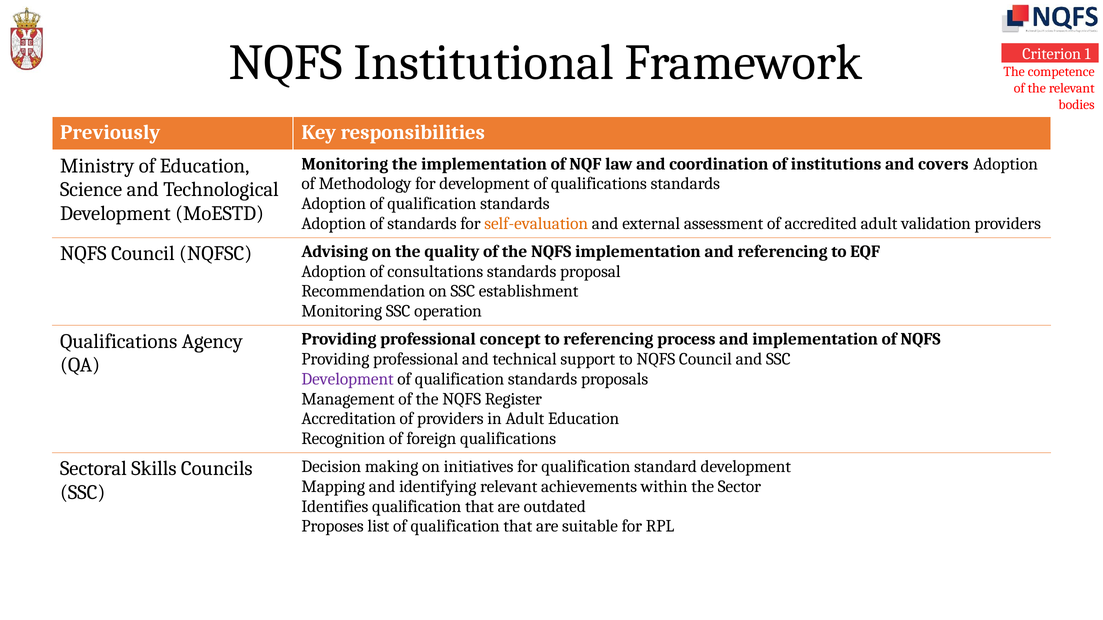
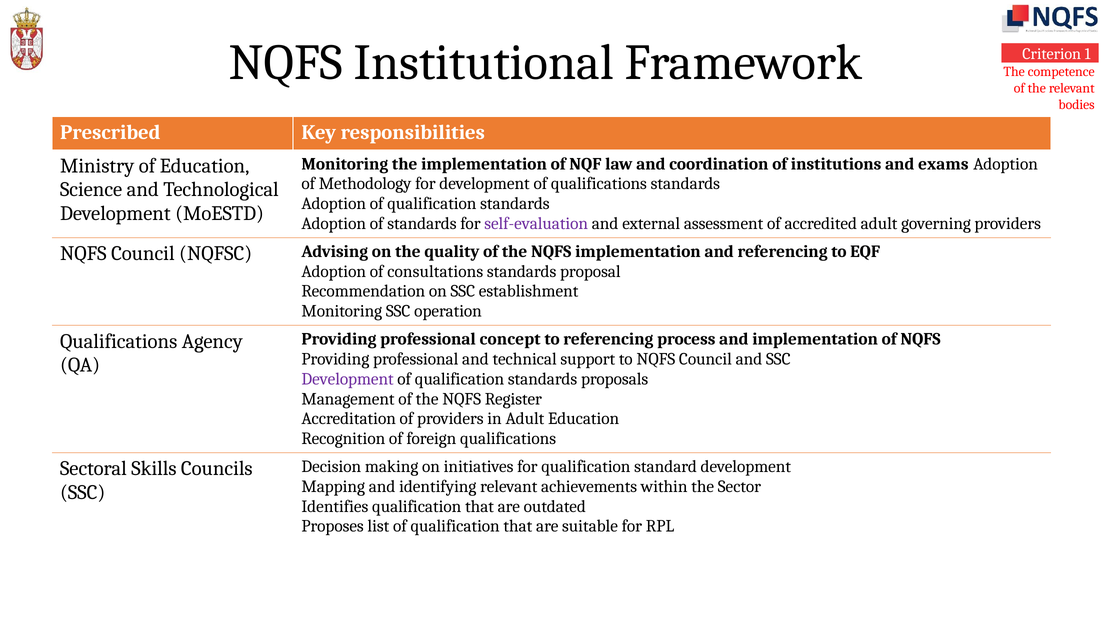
Previously: Previously -> Prescribed (110, 132)
covers: covers -> exams (943, 164)
self-evaluation colour: orange -> purple (536, 224)
validation: validation -> governing (936, 224)
